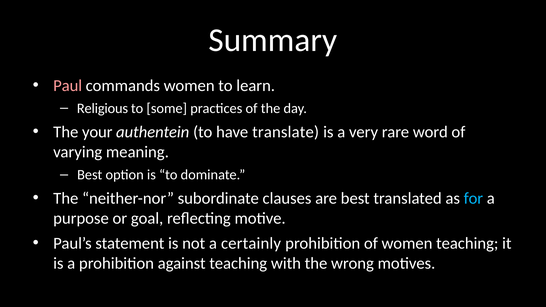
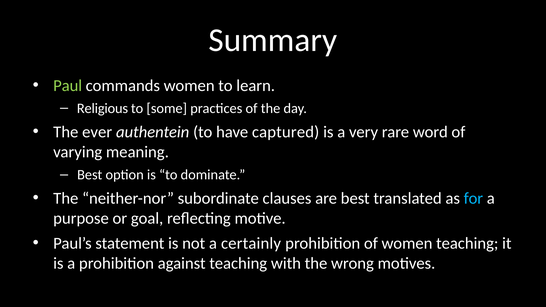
Paul colour: pink -> light green (68, 86)
your: your -> ever (97, 132)
translate: translate -> captured (286, 132)
